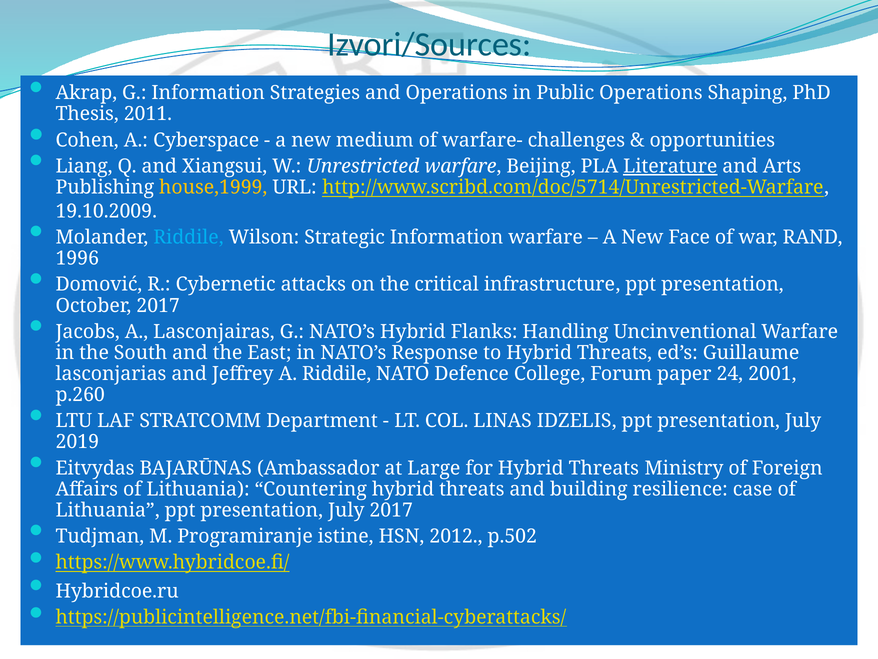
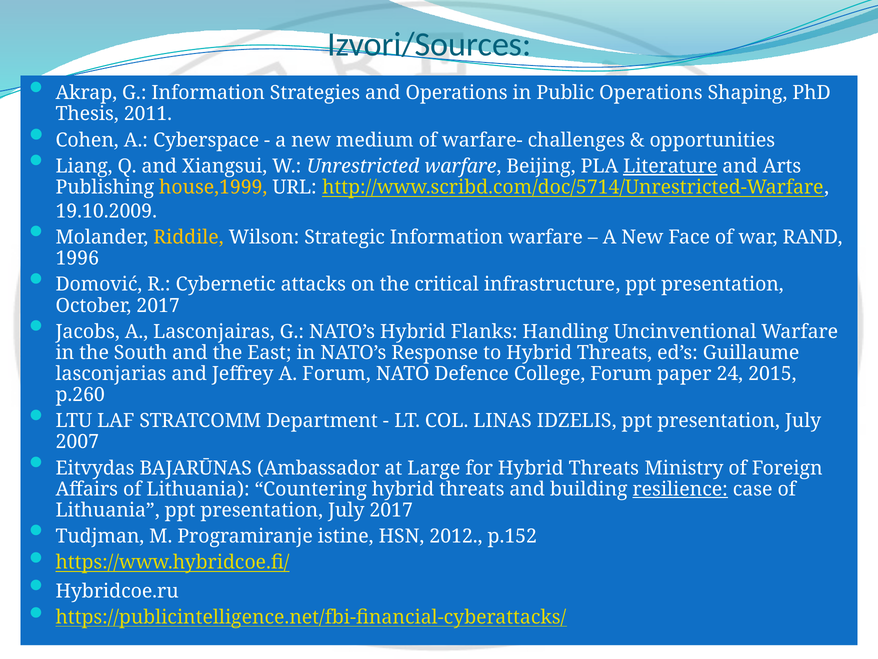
Riddile colour: light blue -> yellow (188, 237)
A Riddile: Riddile -> Forum (336, 374)
2001: 2001 -> 2015 (772, 374)
2019: 2019 -> 2007 (77, 442)
resilience underline: none -> present (680, 489)
p.502: p.502 -> p.152 (512, 536)
